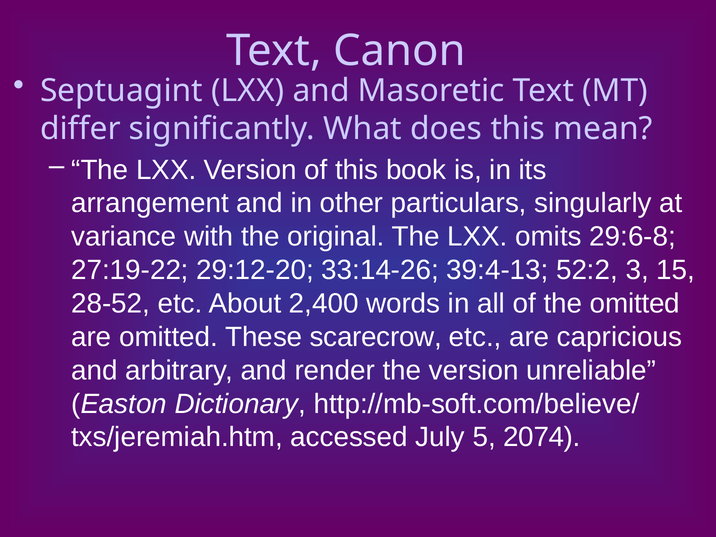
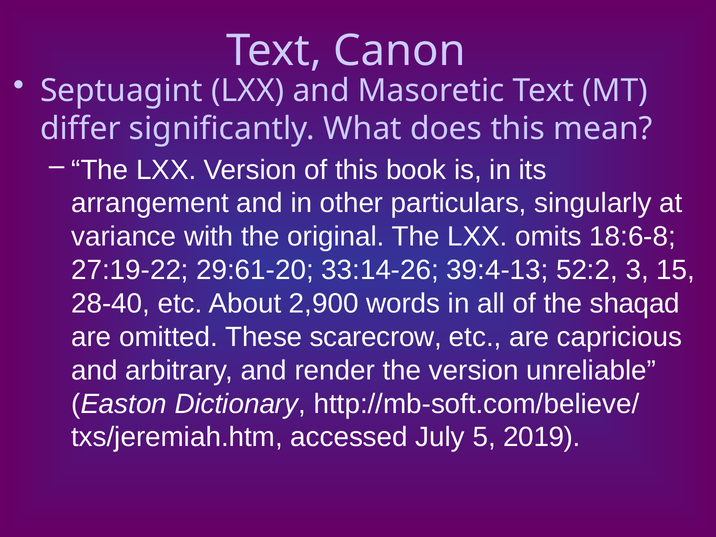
29:6-8: 29:6-8 -> 18:6-8 (633, 237)
29:12-20: 29:12-20 -> 29:61-20 (255, 270)
28-52: 28-52 -> 28-40 (111, 304)
2,400: 2,400 -> 2,900 (324, 304)
the omitted: omitted -> shaqad (635, 304)
2074: 2074 -> 2019 (542, 437)
